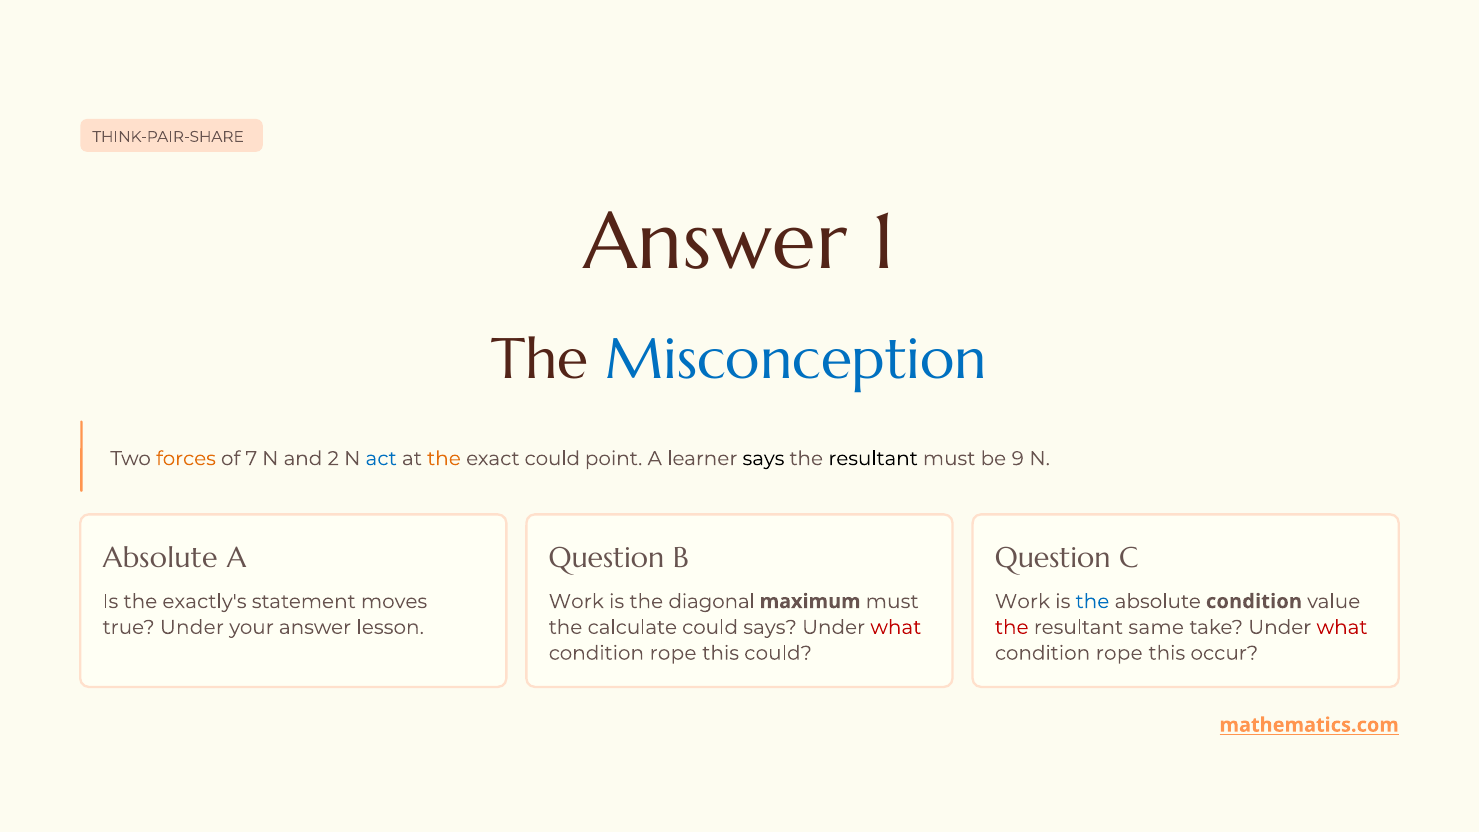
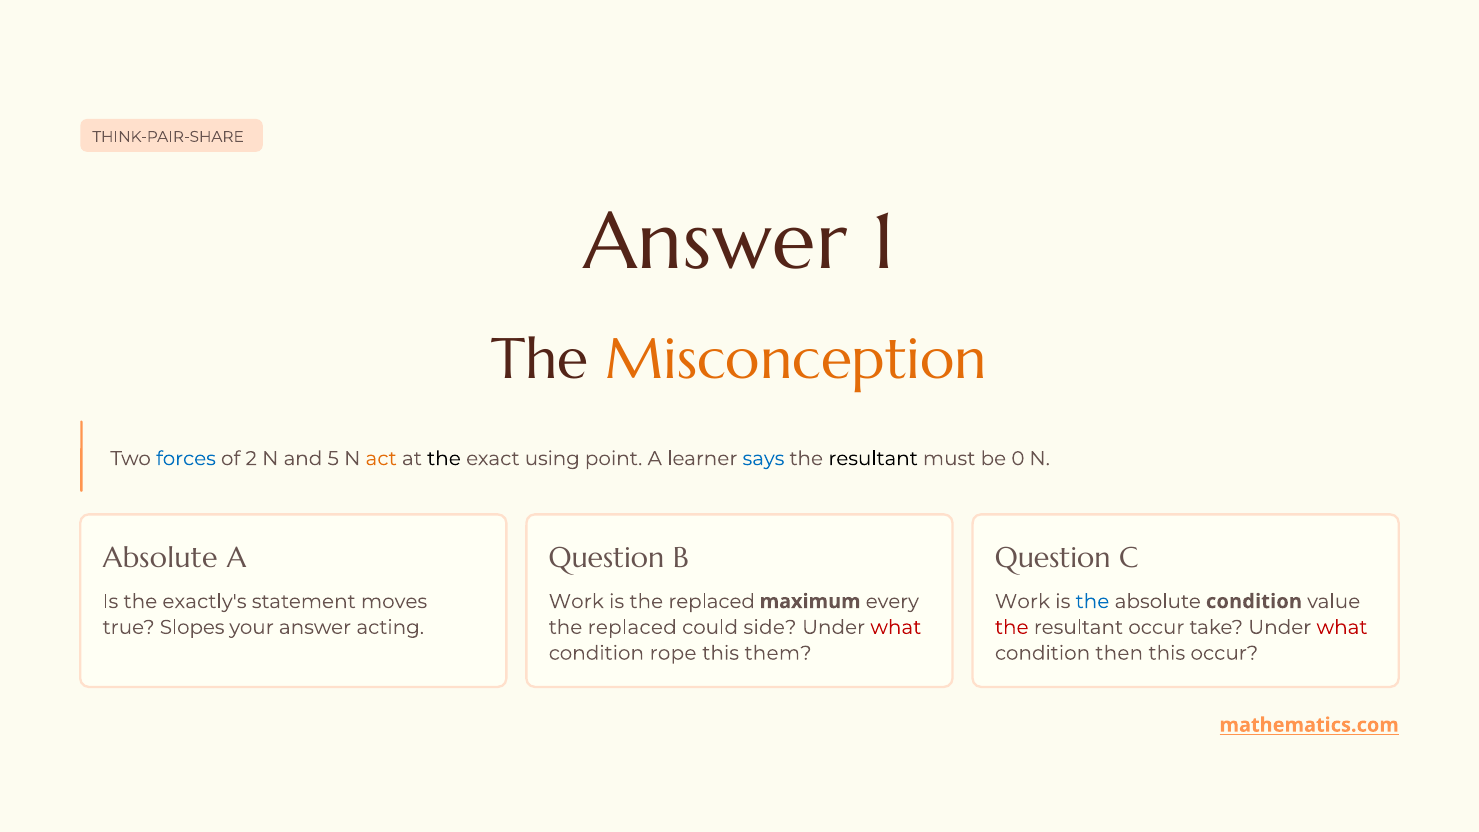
Misconception colour: blue -> orange (796, 359)
forces colour: orange -> blue (186, 459)
7: 7 -> 2 (251, 459)
2: 2 -> 5 (333, 459)
act colour: blue -> orange (381, 459)
the colour: orange -> black (444, 459)
exact could: could -> using (552, 459)
says colour: black -> blue (763, 459)
9: 9 -> 0 (1018, 459)
is the diagonal: diagonal -> replaced (712, 601)
maximum must: must -> every (892, 601)
true Under: Under -> Slopes (192, 627)
lesson: lesson -> acting (390, 627)
calculate: calculate -> replaced (632, 627)
could says: says -> side (770, 627)
resultant same: same -> occur (1156, 627)
this could: could -> them (778, 653)
rope: rope -> then (1119, 653)
